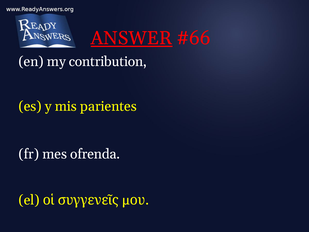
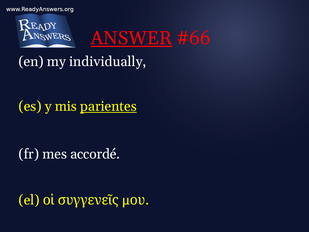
contribution: contribution -> individually (108, 62)
parientes underline: none -> present (108, 106)
ofrenda: ofrenda -> accordé (95, 154)
